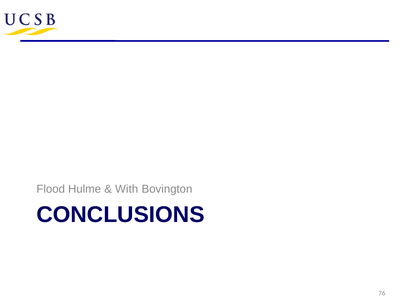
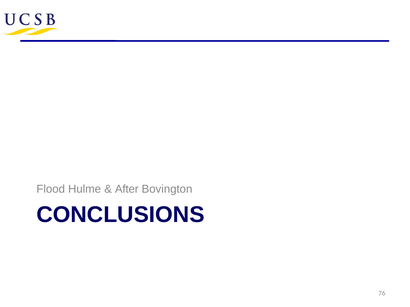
With: With -> After (127, 189)
